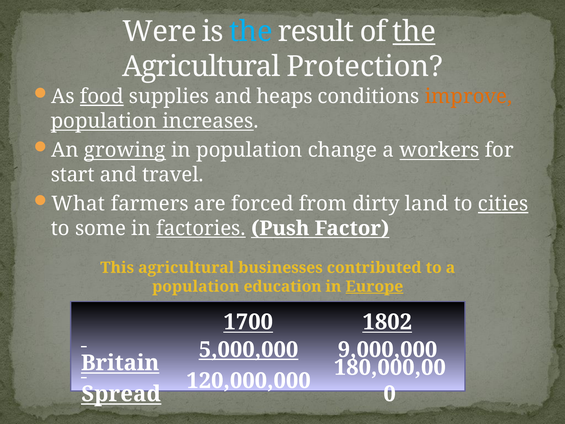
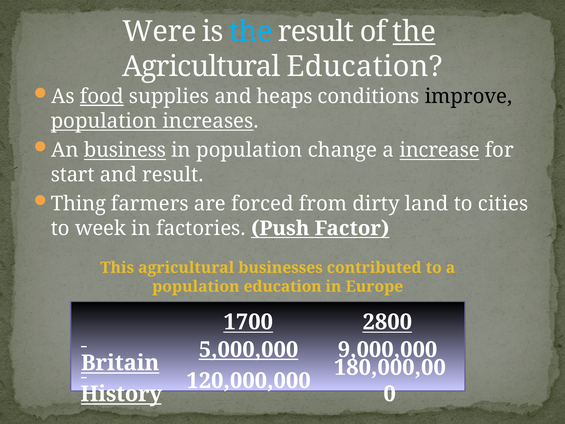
Agricultural Protection: Protection -> Education (365, 67)
improve colour: orange -> black (469, 96)
growing: growing -> business (125, 150)
workers: workers -> increase (440, 150)
and travel: travel -> result (173, 175)
What: What -> Thing (78, 204)
cities underline: present -> none (503, 204)
some: some -> week (101, 228)
factories underline: present -> none (201, 228)
Europe underline: present -> none (374, 286)
1802: 1802 -> 2800 (387, 322)
Spread: Spread -> History (121, 394)
